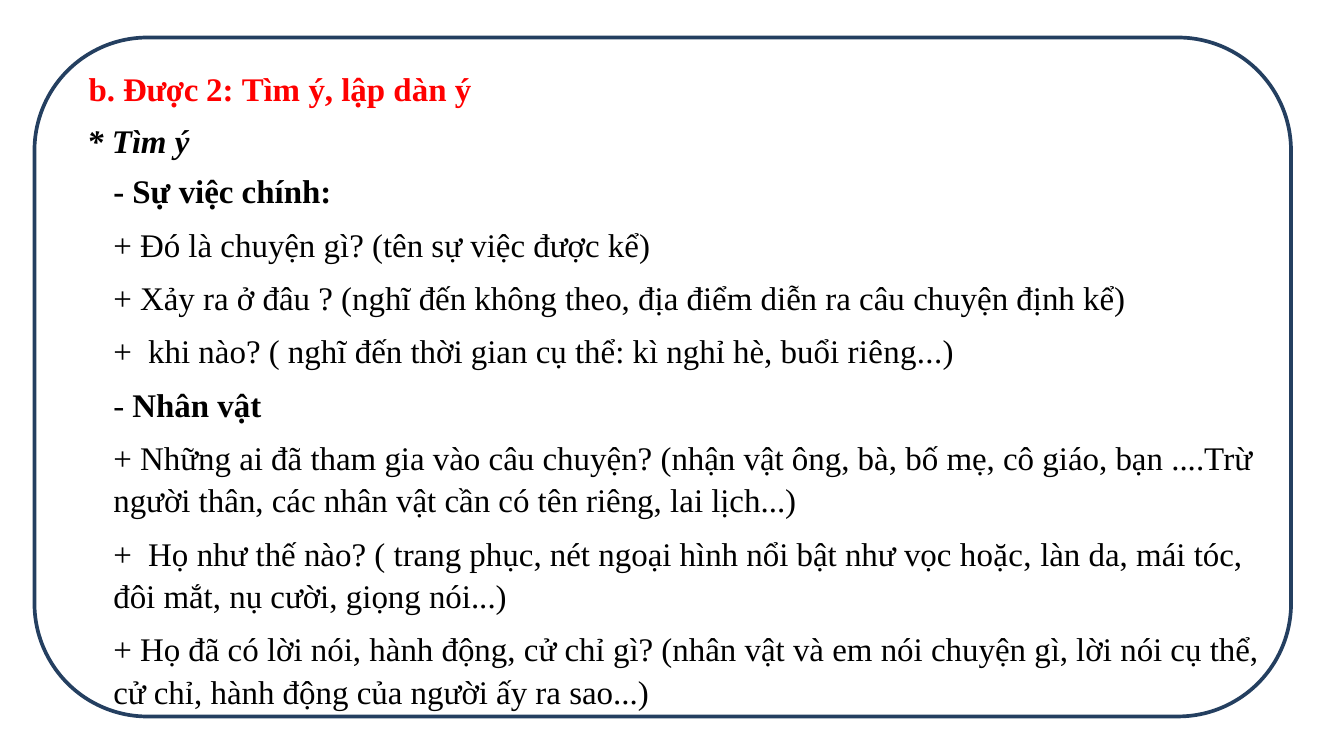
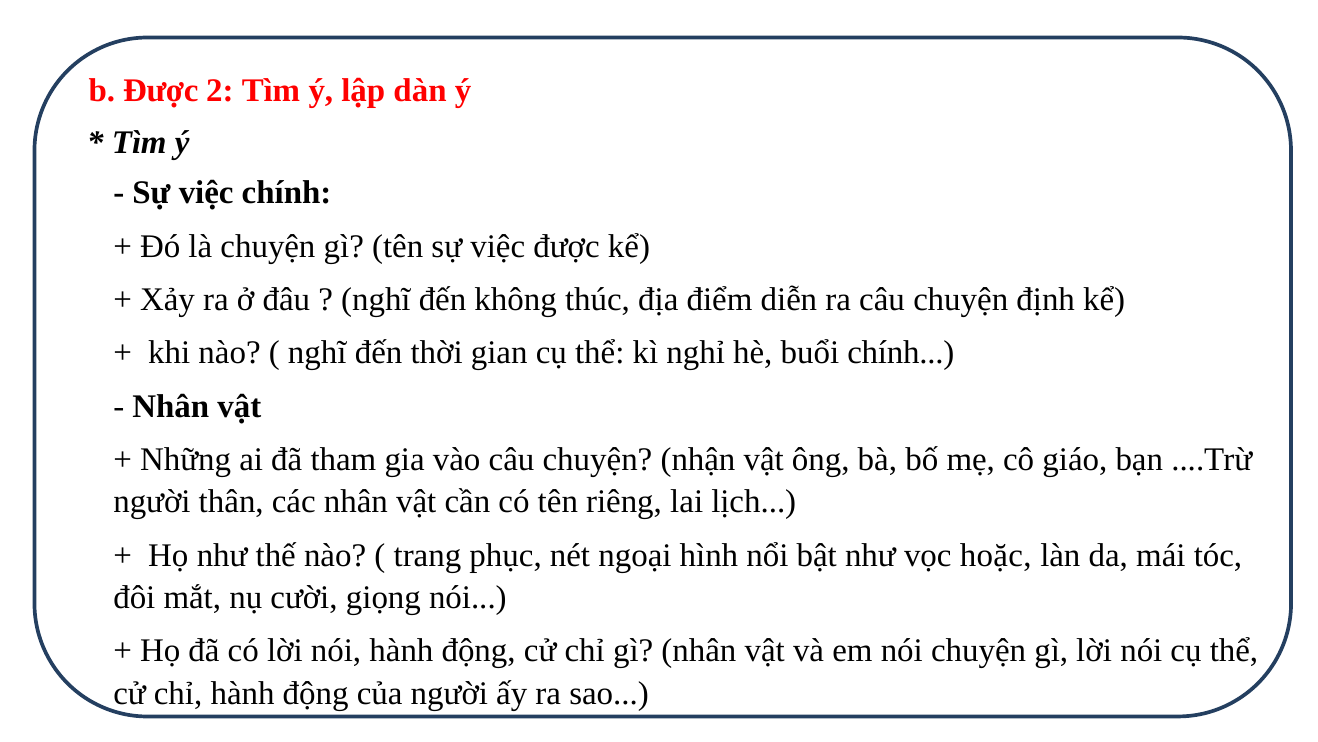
theo: theo -> thúc (598, 299)
buổi riêng: riêng -> chính (901, 353)
